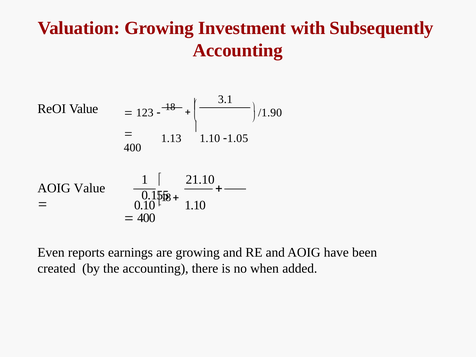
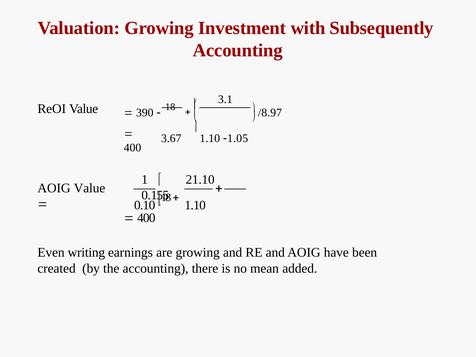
/1.90: /1.90 -> /8.97 (270, 113)
123: 123 -> 390 (145, 113)
1.13: 1.13 -> 3.67 (171, 138)
reports: reports -> writing (86, 252)
when: when -> mean (265, 268)
